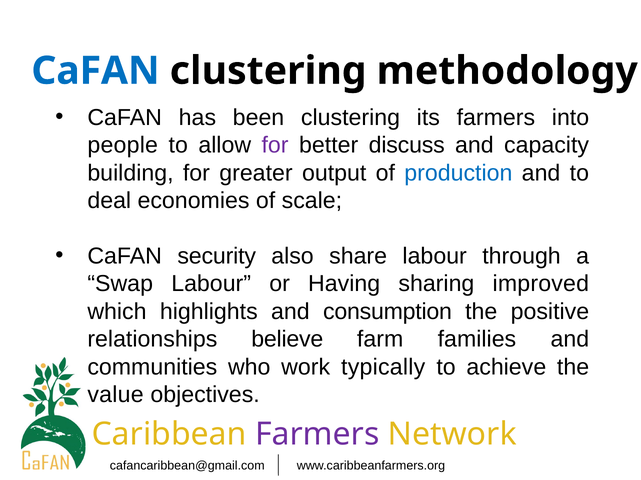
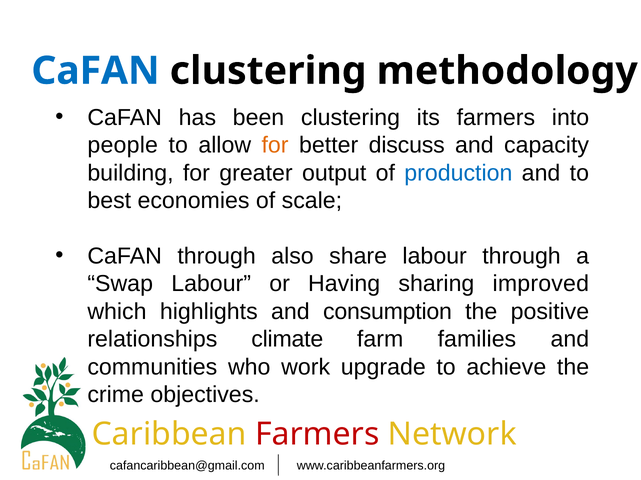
for colour: purple -> orange (275, 145)
deal: deal -> best (109, 201)
CaFAN security: security -> through (217, 256)
believe: believe -> climate (287, 340)
typically: typically -> upgrade (383, 368)
value: value -> crime (116, 395)
Farmers colour: purple -> red (317, 435)
